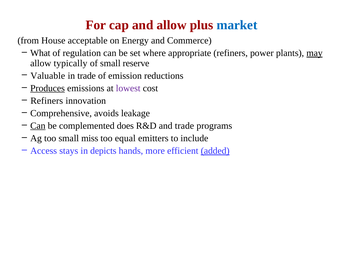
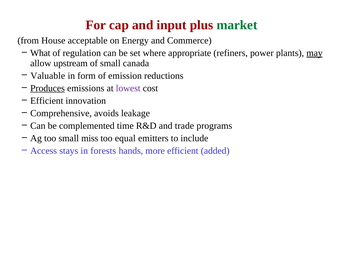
and allow: allow -> input (172, 25)
market colour: blue -> green (237, 25)
typically: typically -> upstream (71, 63)
reserve: reserve -> canada (136, 63)
in trade: trade -> form (87, 76)
Refiners: Refiners -> Efficient (47, 101)
Can underline: present -> none (38, 126)
does: does -> time (125, 126)
depicts: depicts -> forests (103, 151)
added underline: present -> none (215, 151)
